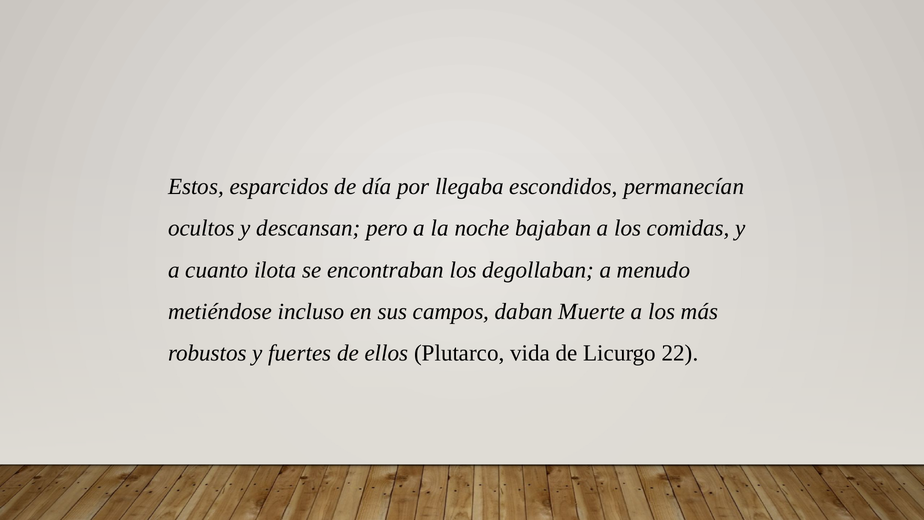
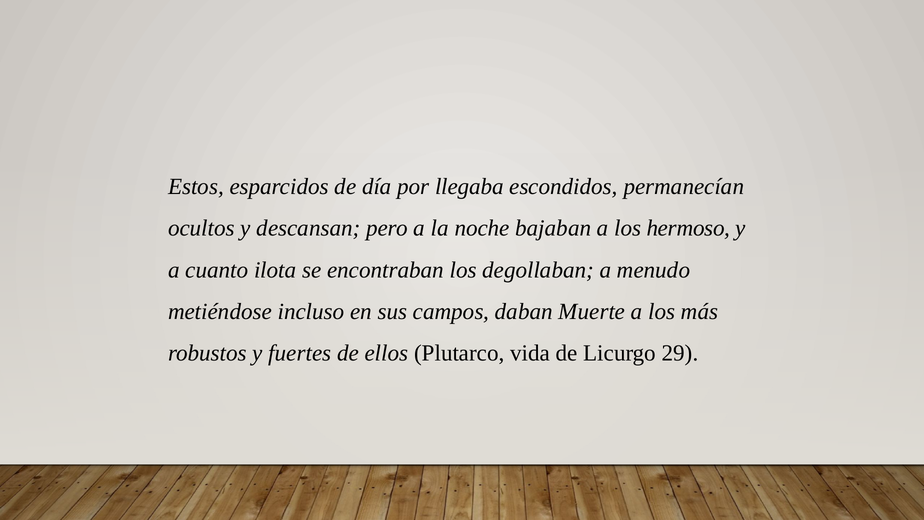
comidas: comidas -> hermoso (688, 228)
22: 22 -> 29 (680, 353)
